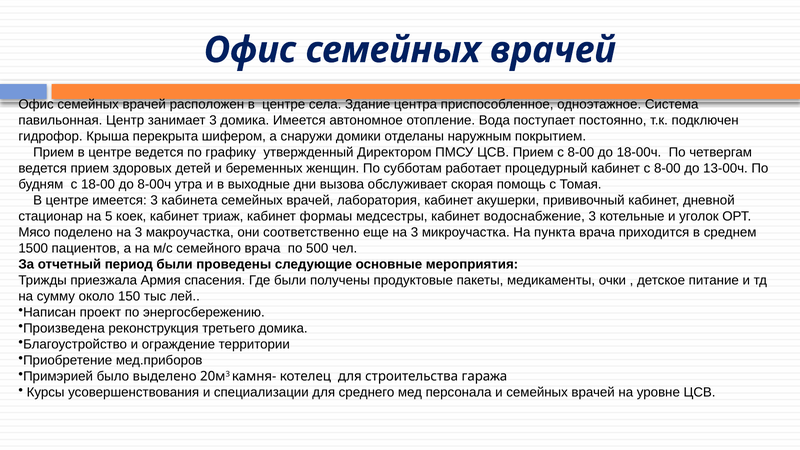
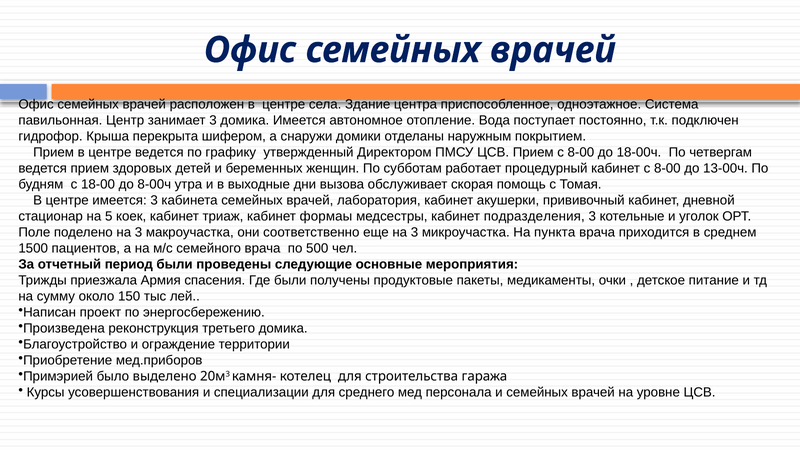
водоснабжение: водоснабжение -> подразделения (534, 217)
Мясо: Мясо -> Поле (34, 233)
